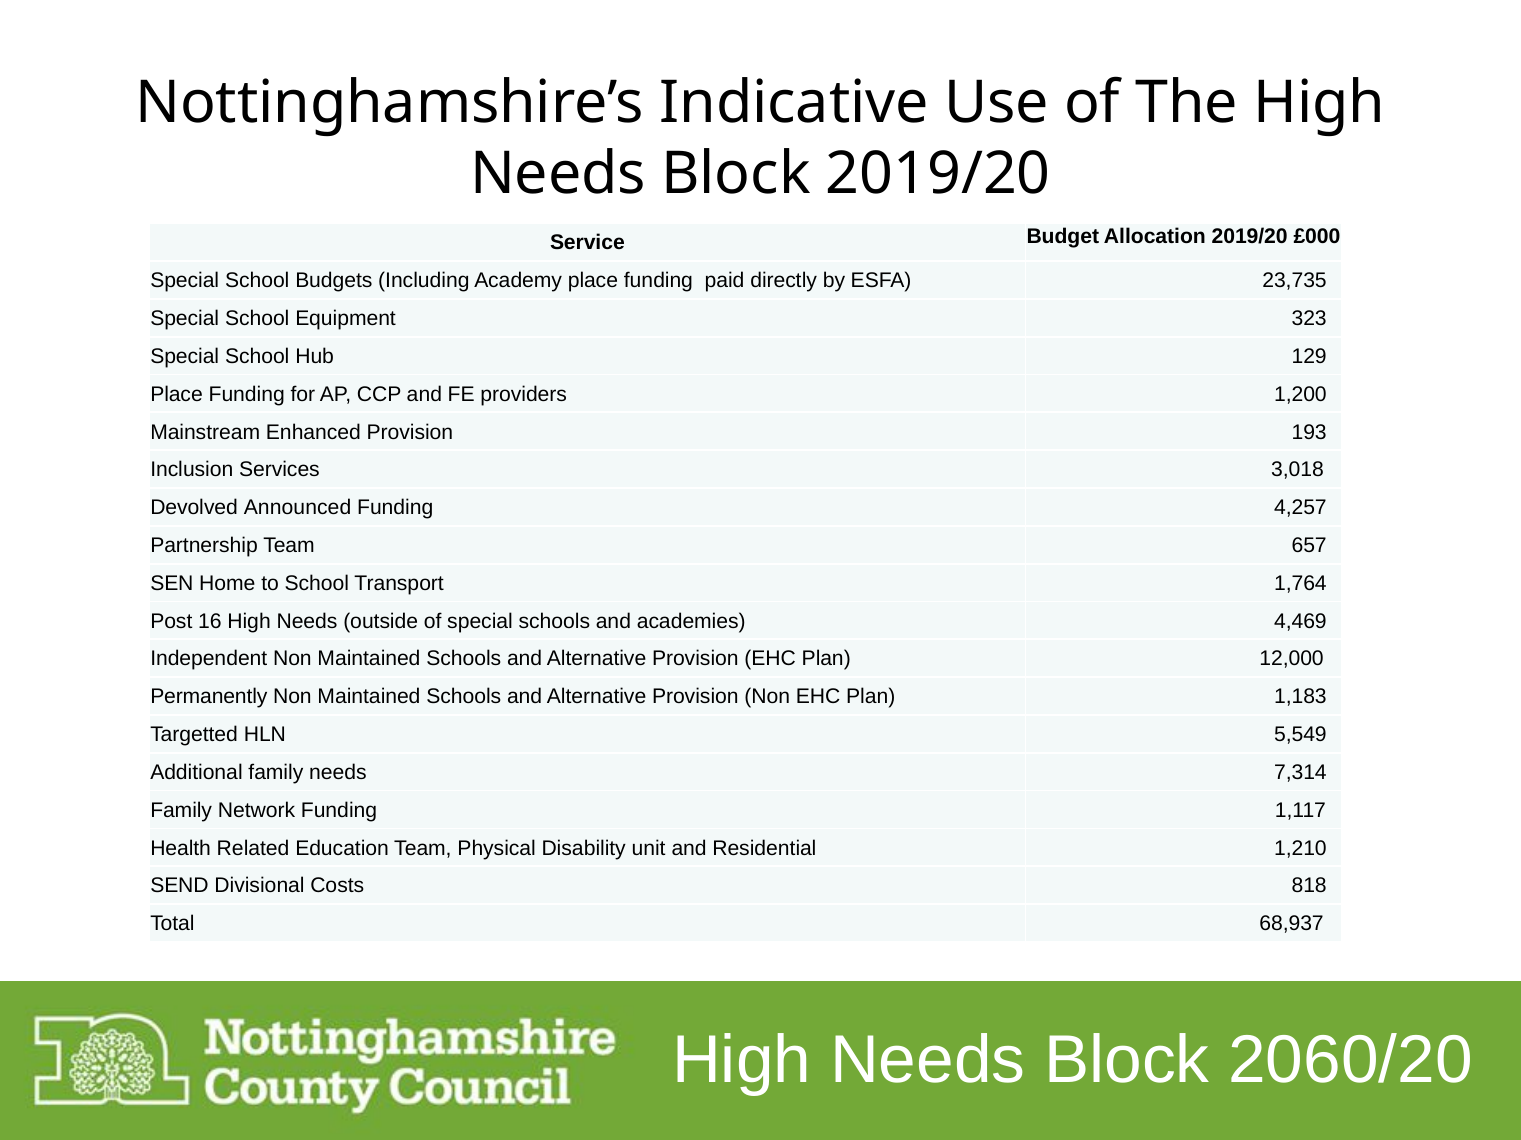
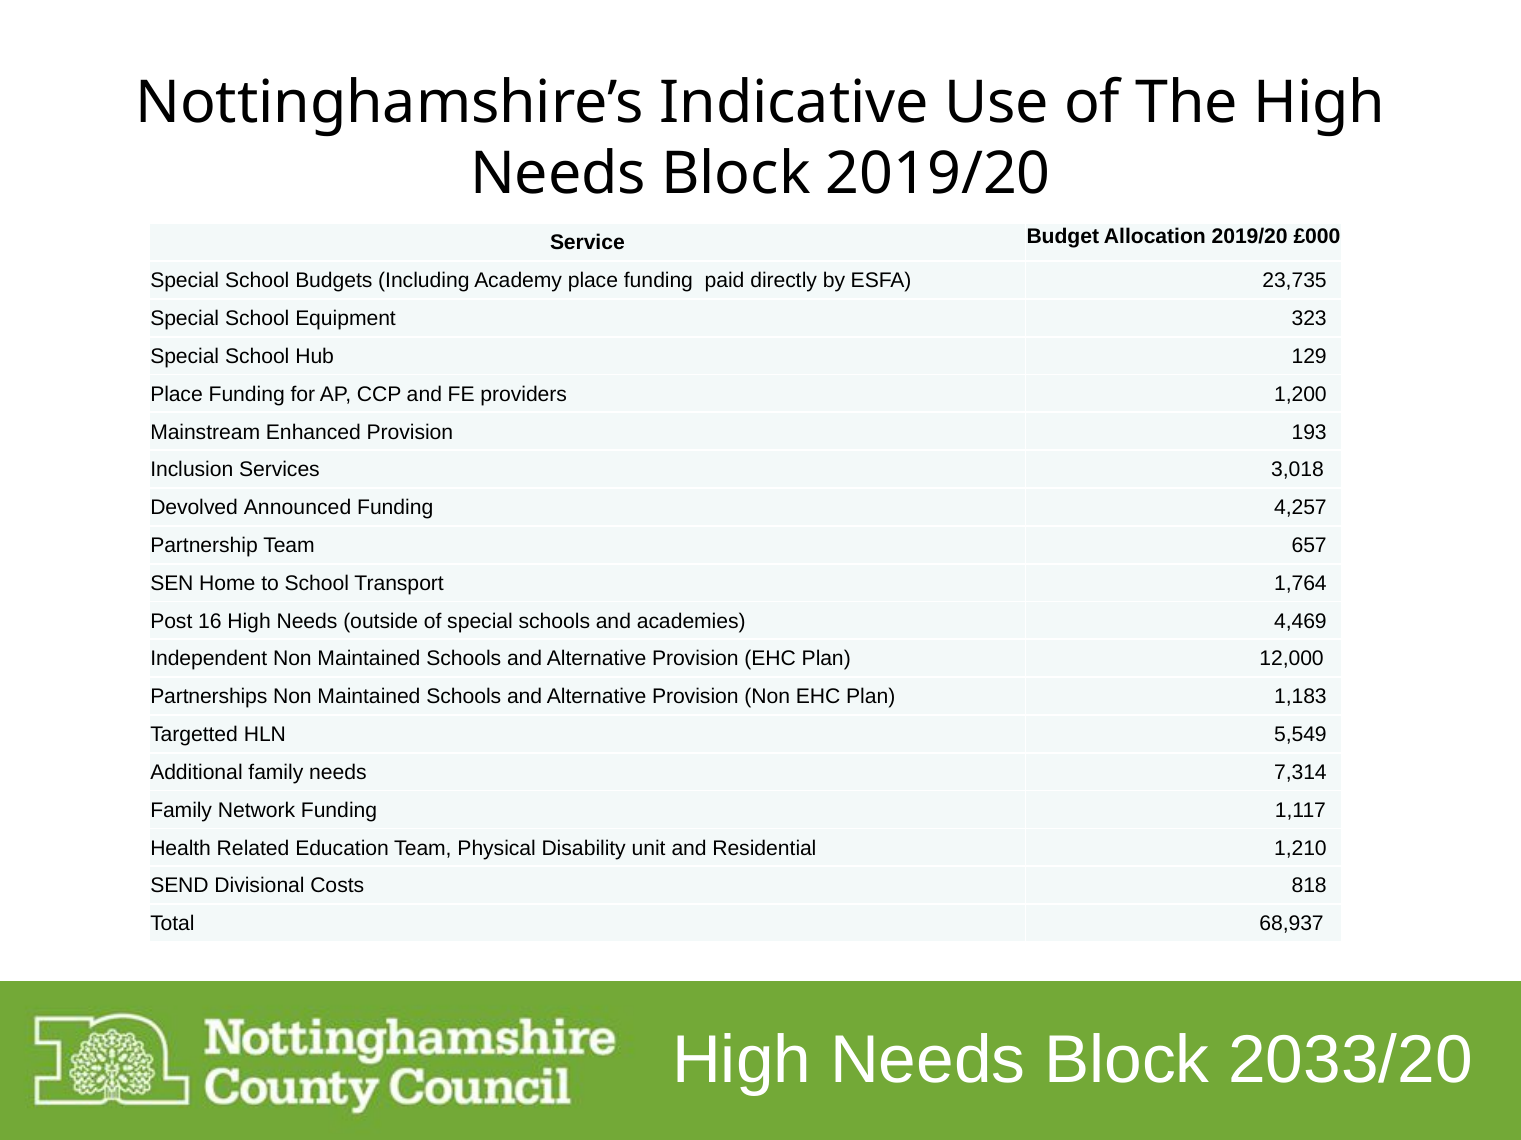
Permanently: Permanently -> Partnerships (209, 697)
2060/20: 2060/20 -> 2033/20 (1351, 1060)
